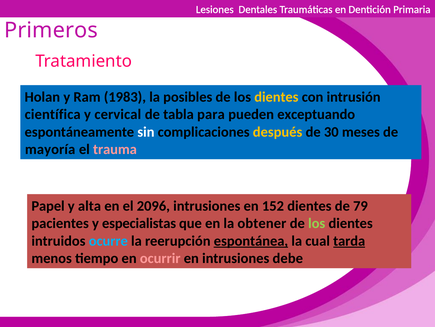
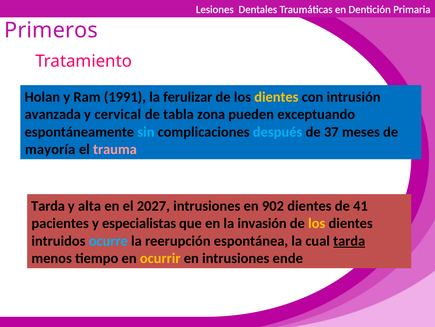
1983: 1983 -> 1991 (125, 97)
posibles: posibles -> ferulizar (188, 97)
científica: científica -> avanzada (53, 114)
para: para -> zona (211, 114)
sin colour: white -> light blue (146, 132)
después colour: yellow -> light blue (278, 132)
30: 30 -> 37 (331, 132)
Papel: Papel -> Tarda (48, 206)
2096: 2096 -> 2027 (153, 206)
152: 152 -> 902 (273, 206)
79: 79 -> 41 (360, 206)
obtener: obtener -> invasión (262, 223)
los colour: light green -> yellow (317, 223)
espontánea underline: present -> none (251, 240)
ocurrir colour: pink -> yellow (160, 258)
debe: debe -> ende (288, 258)
